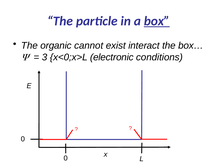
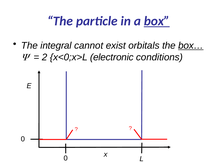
organic: organic -> integral (56, 46)
interact: interact -> orbitals (144, 46)
box… underline: none -> present (191, 46)
3: 3 -> 2 (45, 57)
